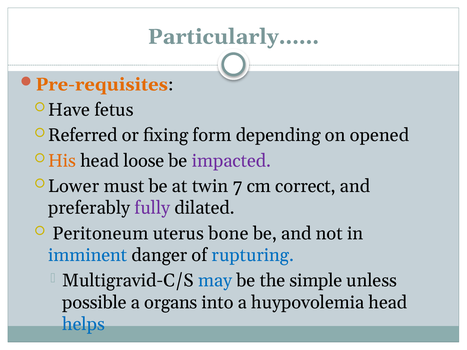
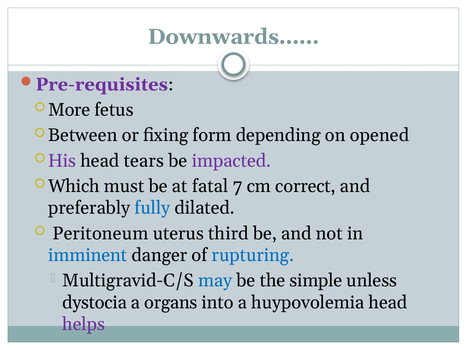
Particularly……: Particularly…… -> Downwards…… (233, 37)
Pre-requisites colour: orange -> purple (102, 85)
Have: Have -> More (69, 110)
Referred: Referred -> Between (83, 135)
His colour: orange -> purple (62, 161)
loose: loose -> tears (144, 161)
Lower: Lower -> Which (74, 186)
twin: twin -> fatal (210, 186)
fully colour: purple -> blue (152, 208)
bone: bone -> third (228, 234)
possible: possible -> dystocia (94, 303)
helps colour: blue -> purple (84, 324)
